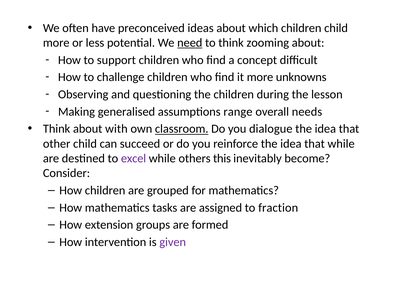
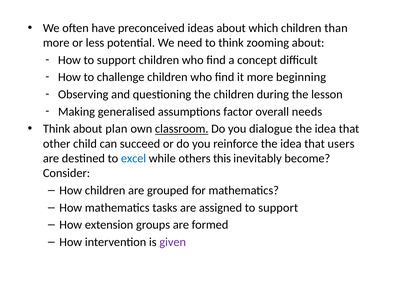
children child: child -> than (336, 28)
need underline: present -> none (190, 43)
unknowns: unknowns -> beginning (301, 77)
range: range -> factor (238, 112)
with: with -> plan (116, 129)
that while: while -> users (341, 144)
excel colour: purple -> blue (134, 159)
assigned to fraction: fraction -> support (278, 208)
